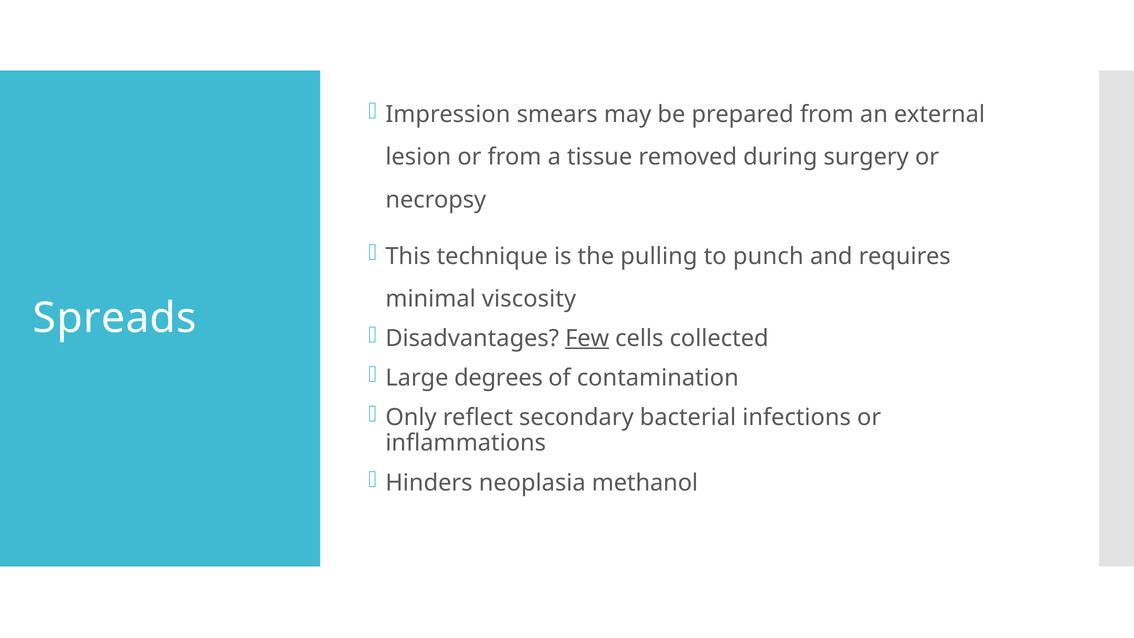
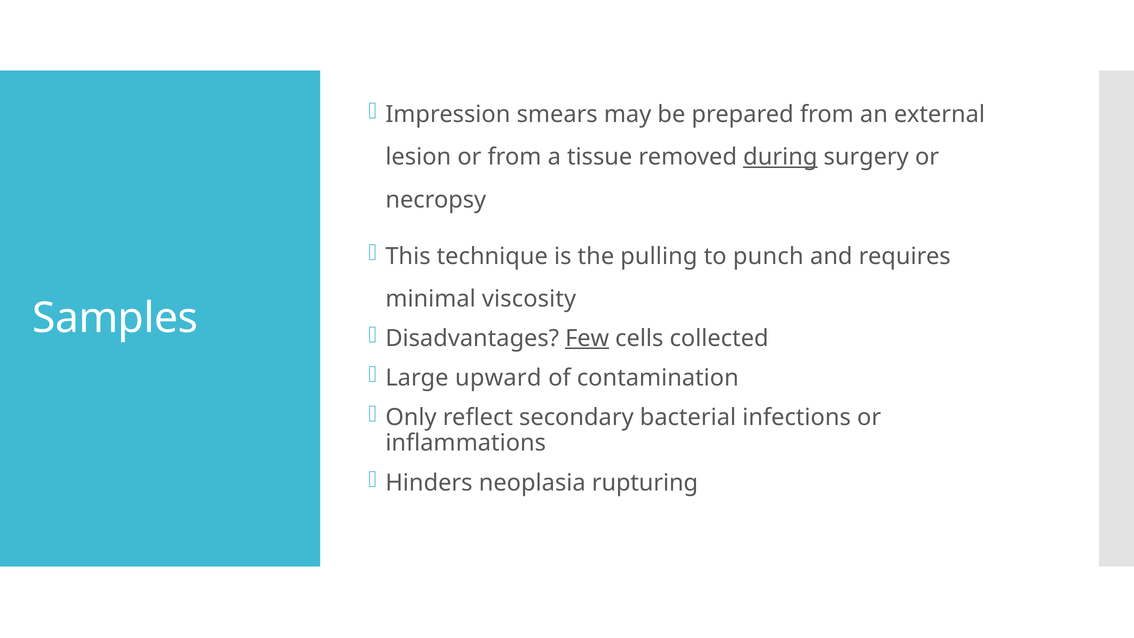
during underline: none -> present (780, 157)
Spreads: Spreads -> Samples (115, 318)
degrees: degrees -> upward (498, 378)
methanol: methanol -> rupturing (645, 483)
